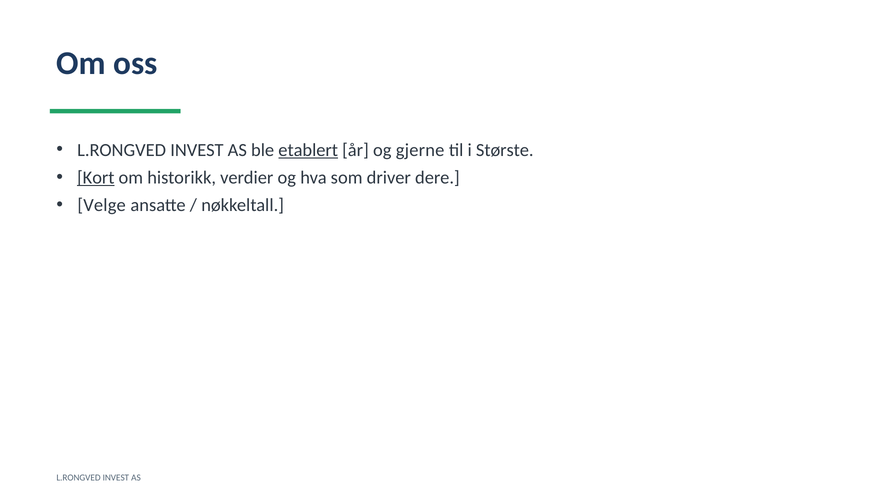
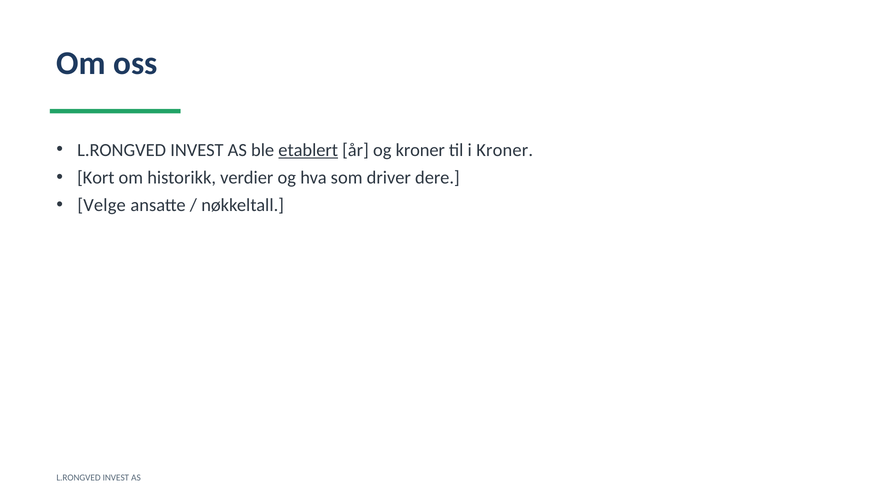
og gjerne: gjerne -> kroner (420, 150)
i Største: Største -> Kroner (505, 150)
Kort underline: present -> none (96, 178)
